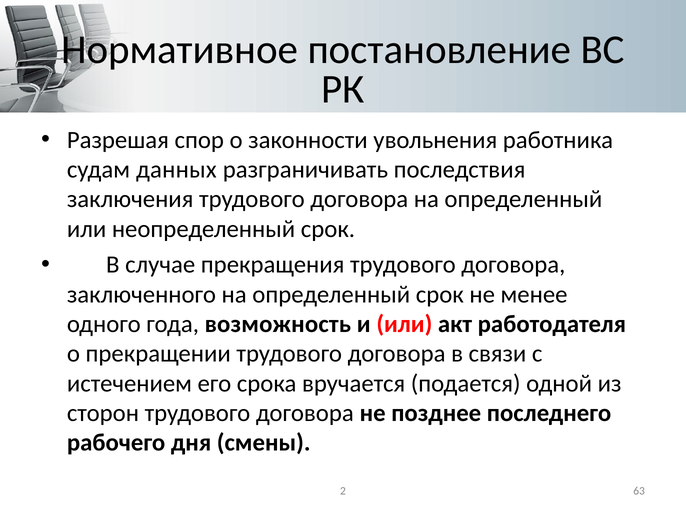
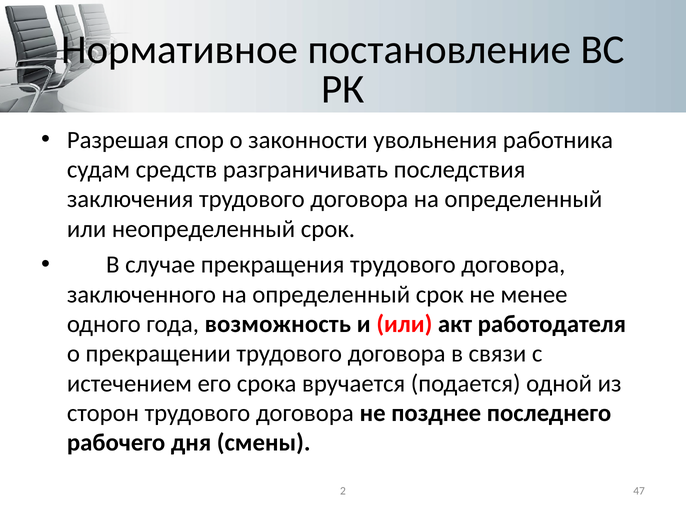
данных: данных -> средств (176, 170)
63: 63 -> 47 (639, 491)
